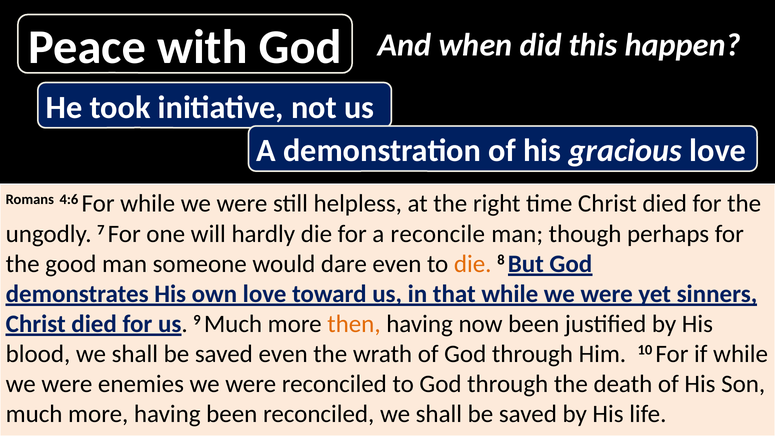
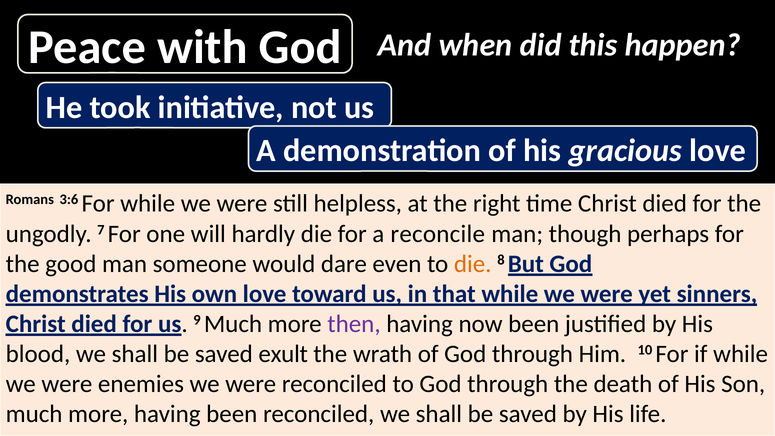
4:6: 4:6 -> 3:6 (69, 200)
then colour: orange -> purple (354, 324)
saved even: even -> exult (283, 354)
